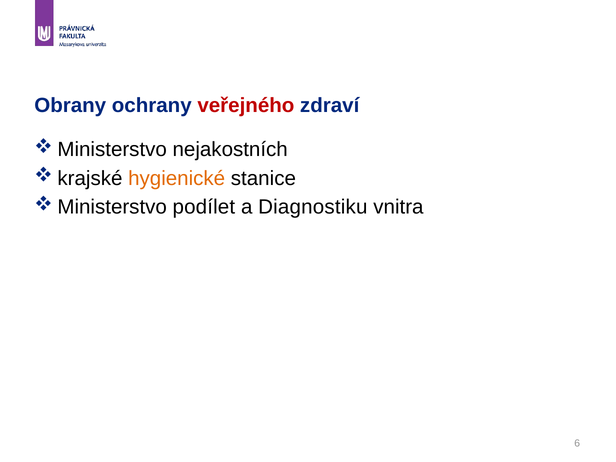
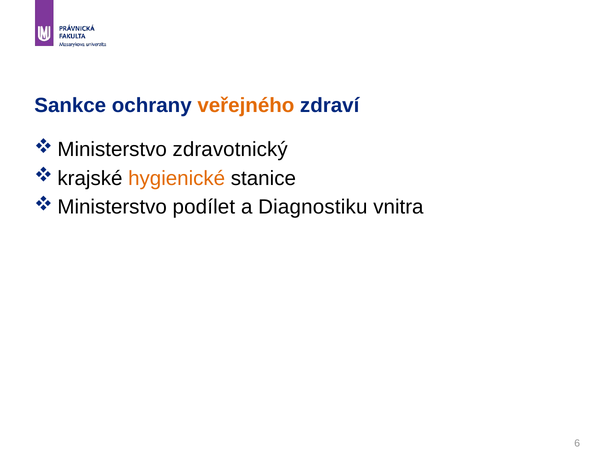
Obrany: Obrany -> Sankce (70, 105)
veřejného colour: red -> orange (246, 105)
nejakostních: nejakostních -> zdravotnický (230, 150)
